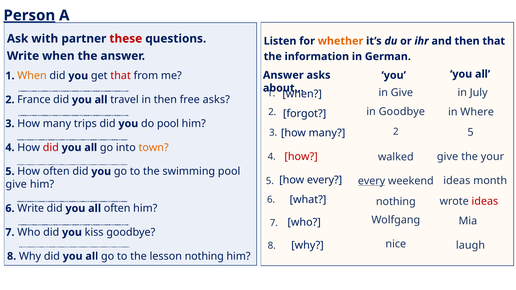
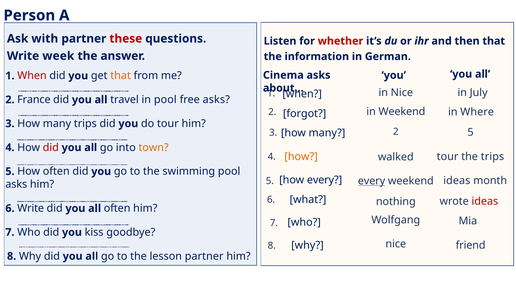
Person underline: present -> none (29, 15)
whether colour: orange -> red (341, 41)
Write when: when -> week (58, 56)
Answer: Answer -> Cinema (283, 75)
When colour: orange -> red (32, 76)
that colour: red -> orange (121, 76)
in Give: Give -> Nice (402, 93)
in then: then -> pool (165, 100)
in Goodbye: Goodbye -> Weekend (402, 112)
do pool: pool -> tour (168, 124)
how colour: red -> orange (301, 157)
give: give -> tour (448, 157)
the your: your -> trips (492, 157)
give: give -> asks (16, 184)
laugh: laugh -> friend (471, 246)
lesson nothing: nothing -> partner (204, 256)
